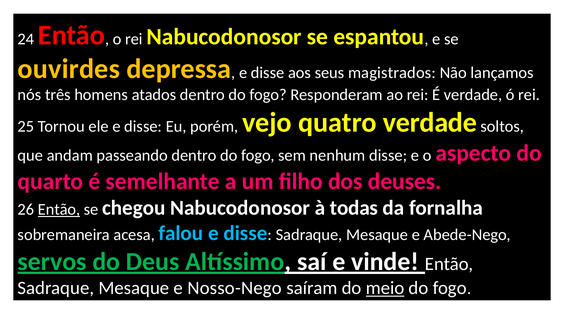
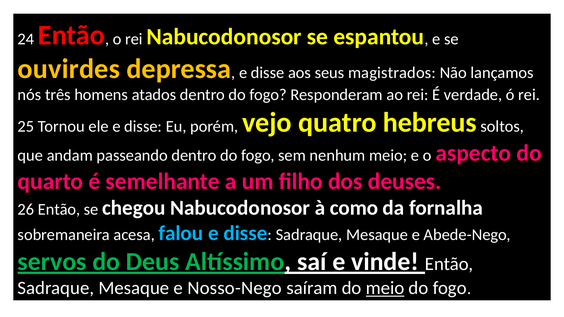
quatro verdade: verdade -> hebreus (430, 123)
nenhum disse: disse -> meio (388, 156)
Então underline: present -> none (59, 210)
todas: todas -> como (354, 208)
